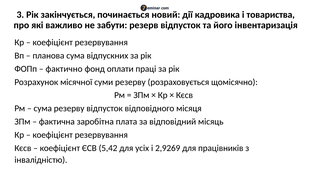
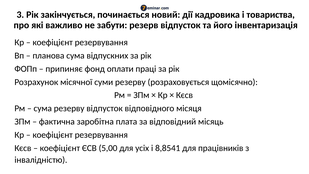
фактично: фактично -> припиняє (64, 69)
5,42: 5,42 -> 5,00 (108, 148)
2,9269: 2,9269 -> 8,8541 (168, 148)
